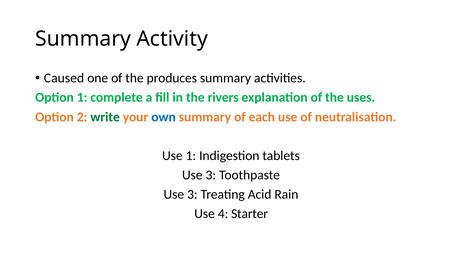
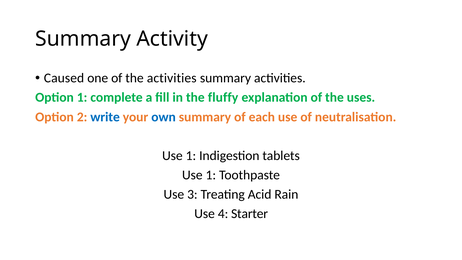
the produces: produces -> activities (172, 78)
rivers: rivers -> fluffy (223, 97)
write colour: green -> blue (105, 117)
3: 3 -> 1 (211, 175)
